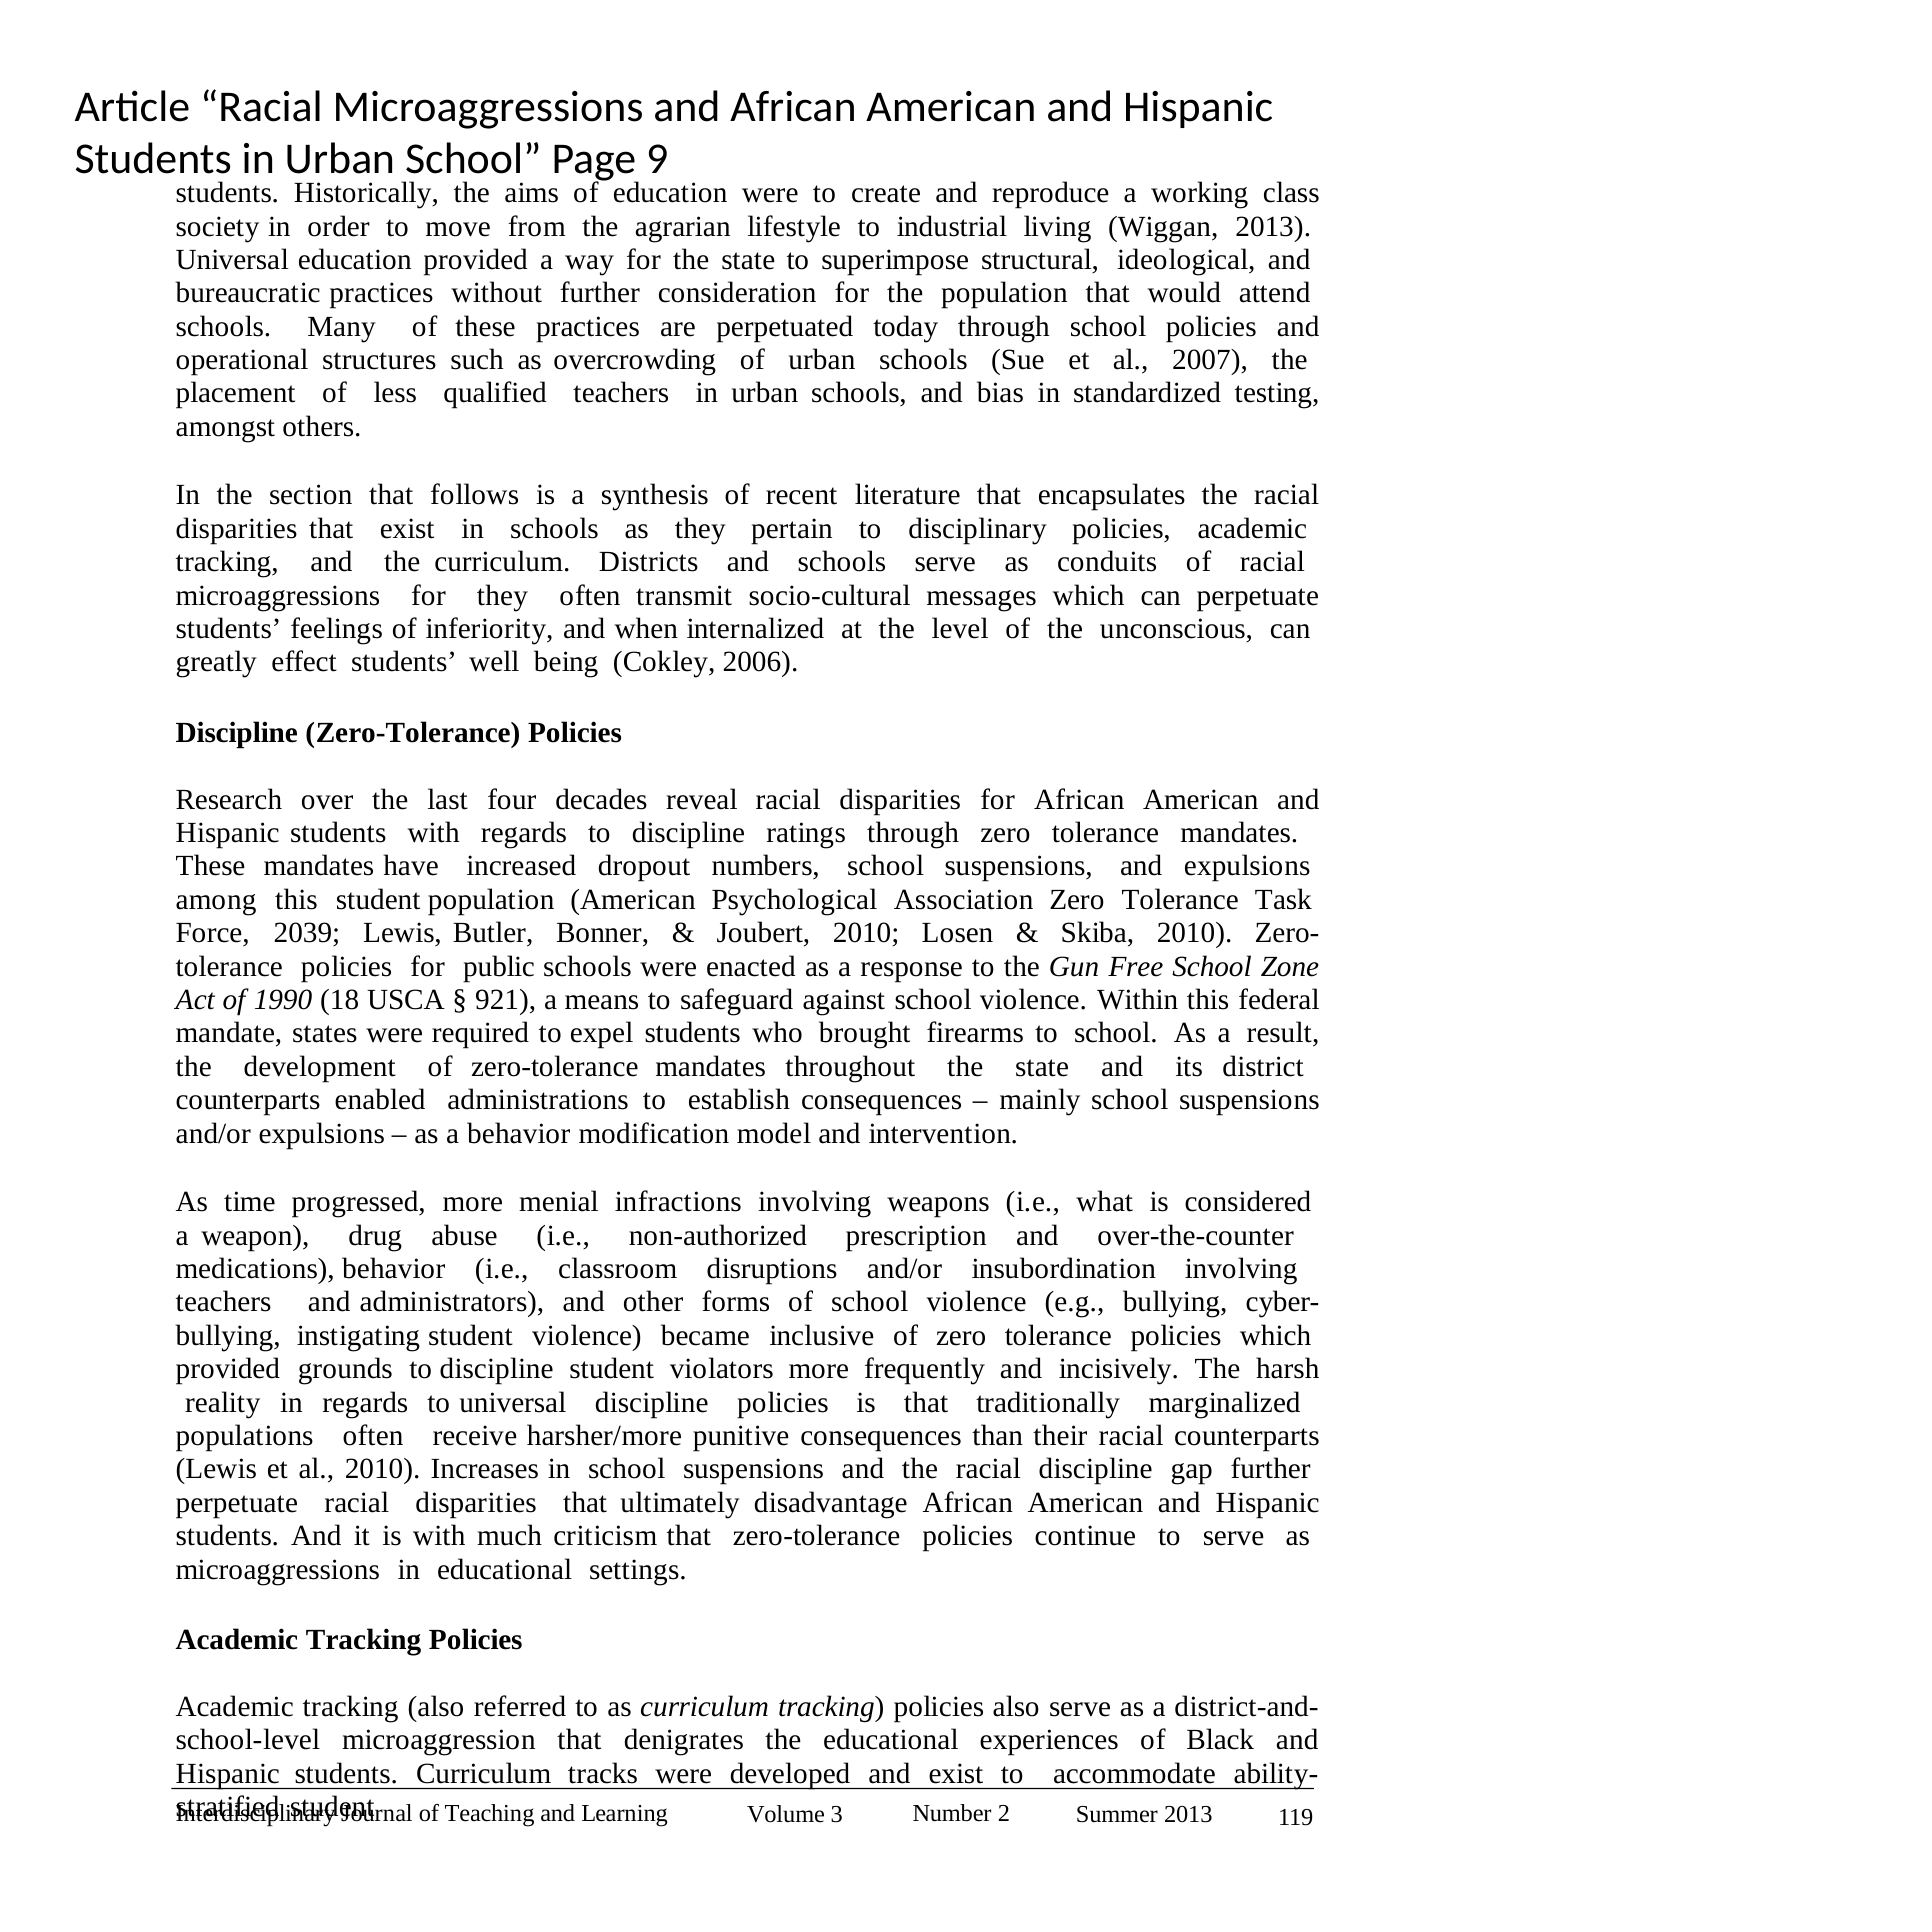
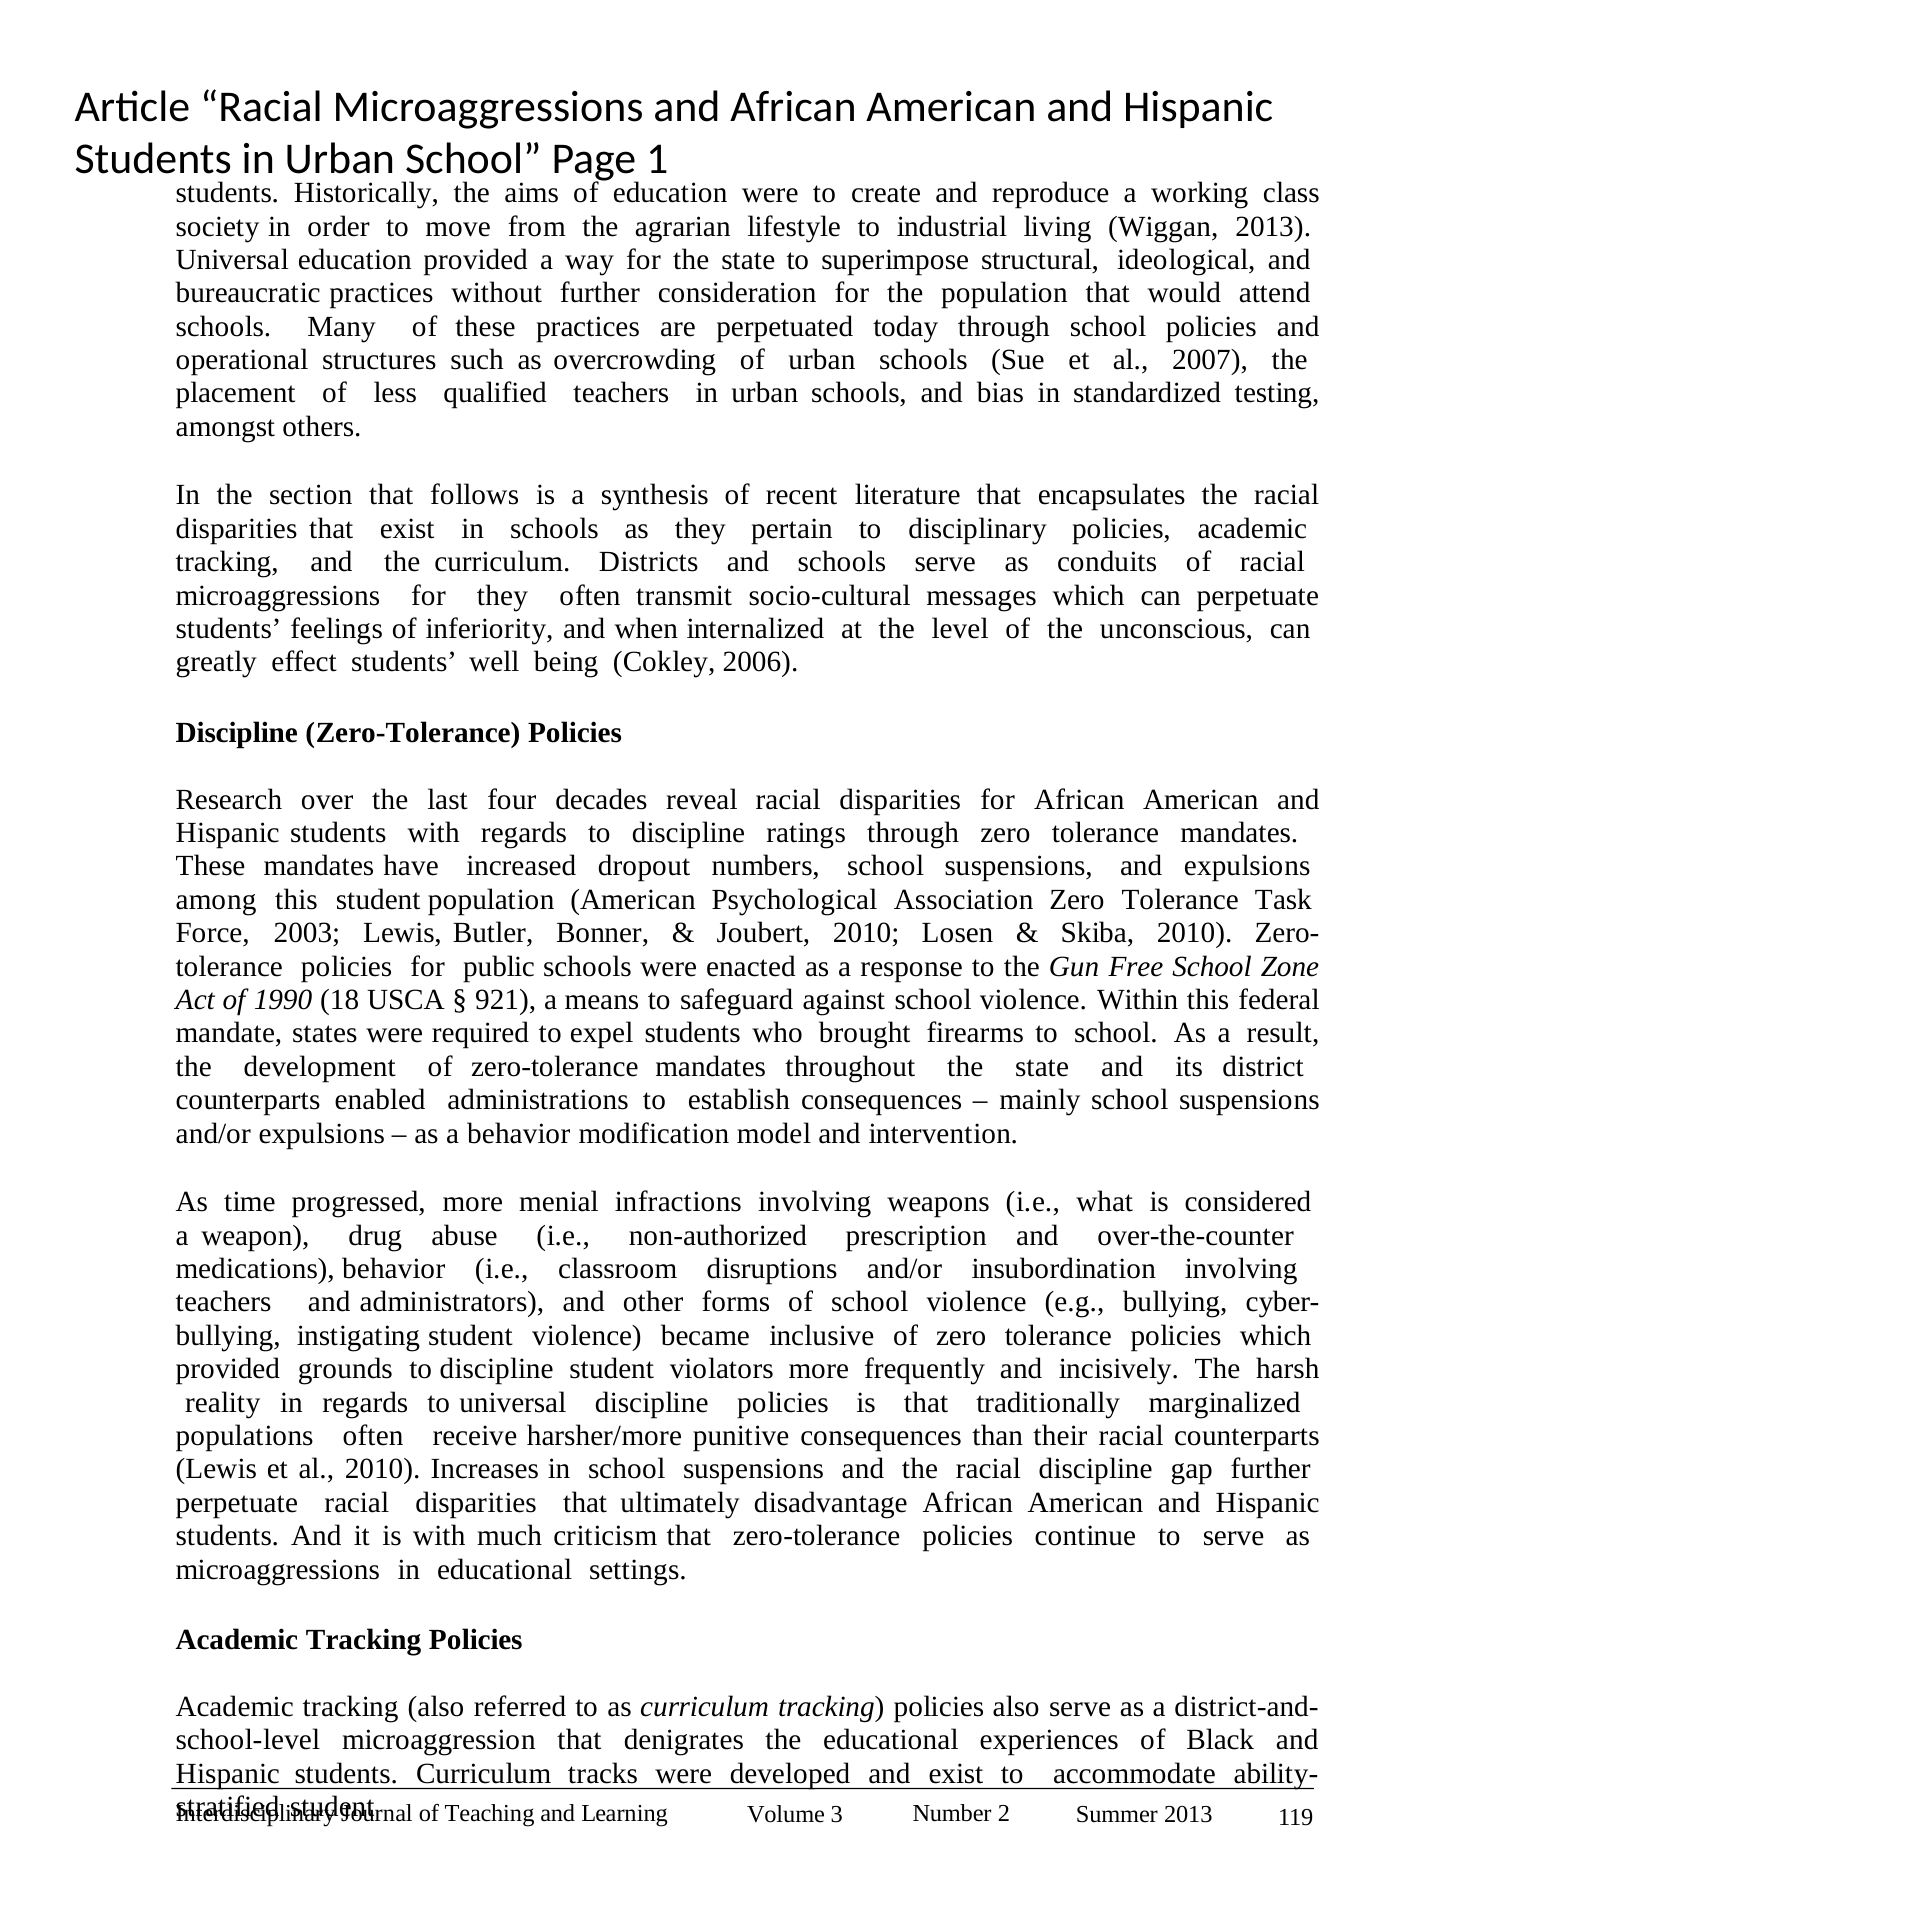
9: 9 -> 1 (657, 159)
2039: 2039 -> 2003 (307, 933)
